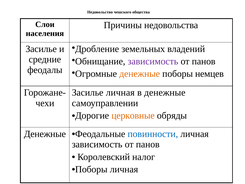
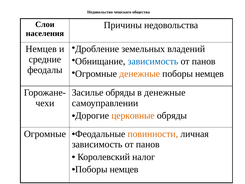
Засилье: Засилье -> Немцев (41, 49)
зависимость colour: purple -> blue (153, 61)
Засилье личная: личная -> обряды (120, 92)
Денежные: Денежные -> Огромные (45, 134)
повинности colour: blue -> orange (153, 134)
личная: личная -> немцев (124, 169)
